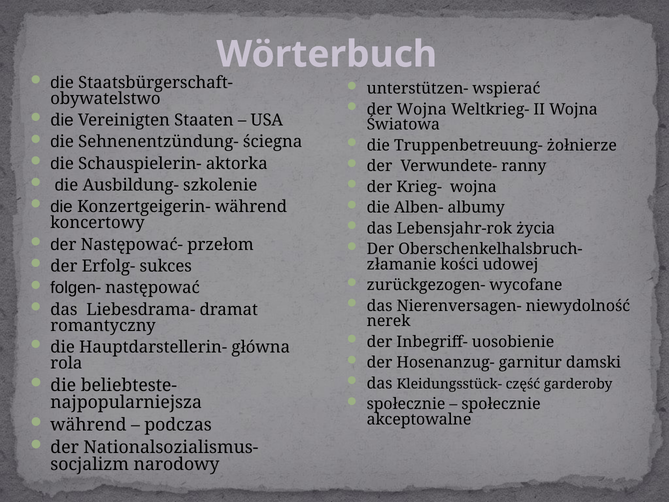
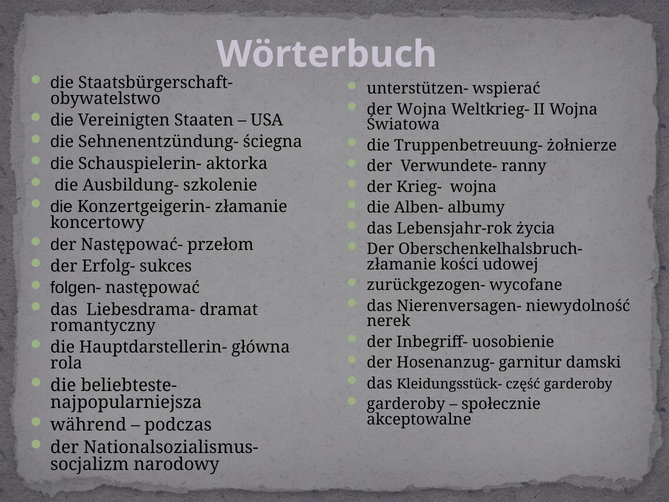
Konzertgeigerin- während: während -> złamanie (251, 207)
społecznie: społecznie -> garderoby (406, 404)
